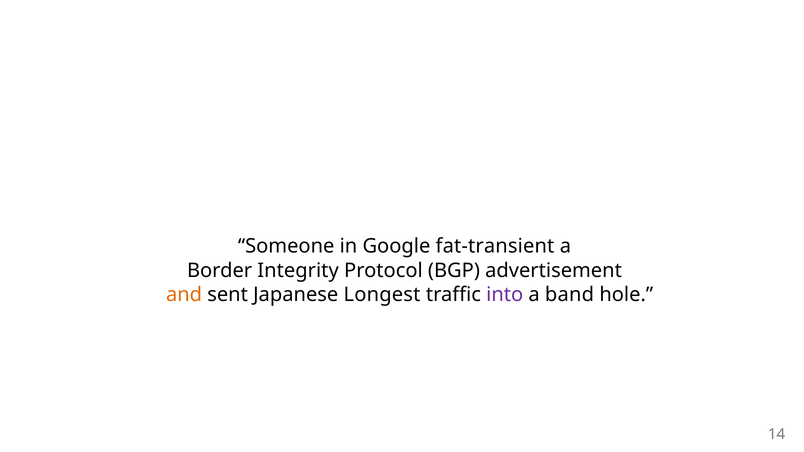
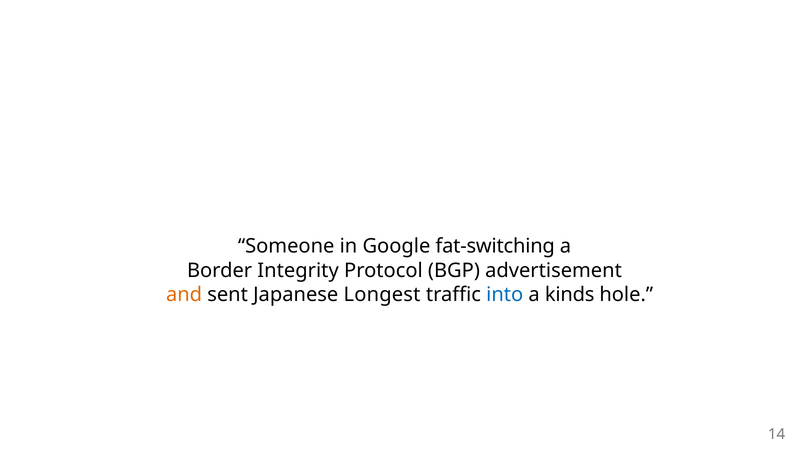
fat-transient: fat-transient -> fat-switching (495, 246)
into colour: purple -> blue (505, 295)
band: band -> kinds (570, 295)
